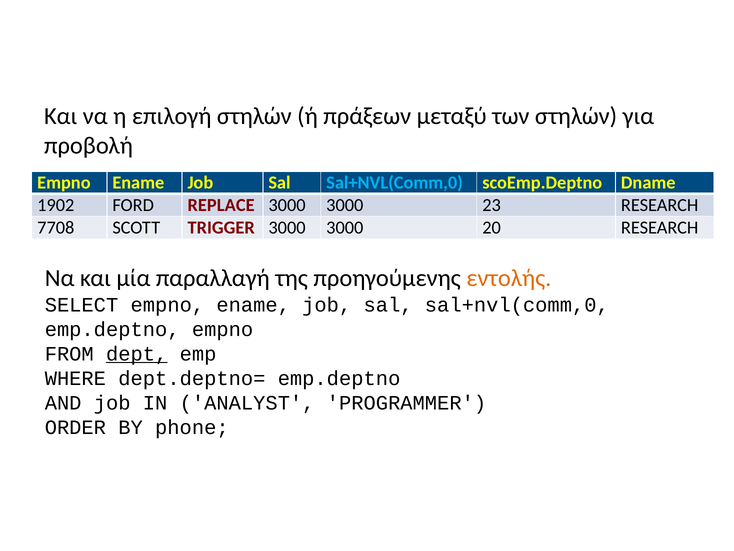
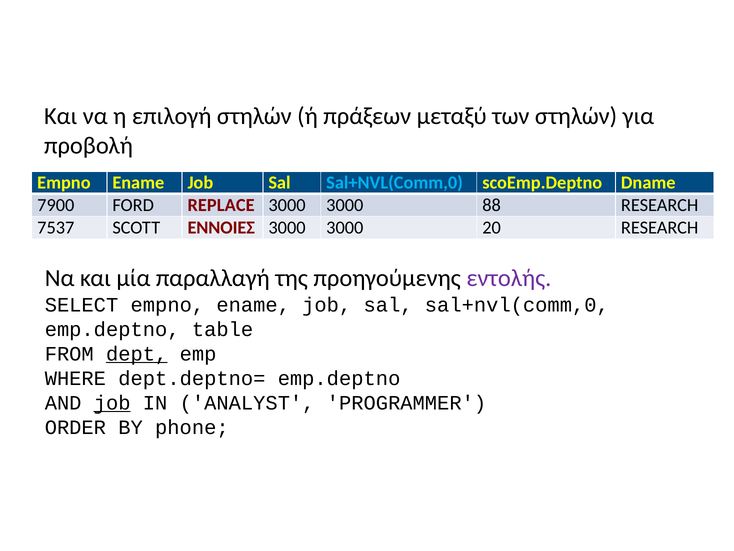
1902: 1902 -> 7900 (56, 205)
23: 23 -> 88 (492, 205)
7708: 7708 -> 7537 (56, 227)
TRIGGER: TRIGGER -> ΕΝΝΟΙΕΣ (221, 227)
εντολής colour: orange -> purple (509, 278)
emp.deptno empno: empno -> table (223, 329)
job underline: none -> present (112, 402)
